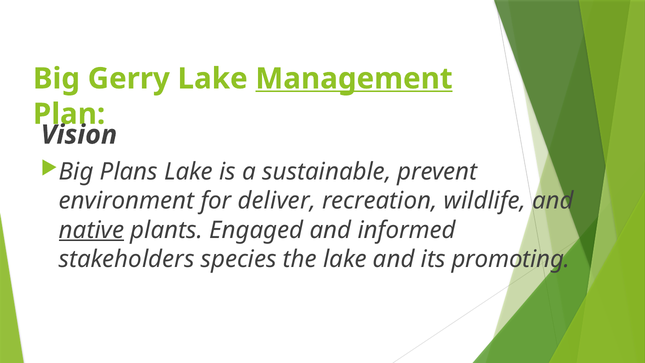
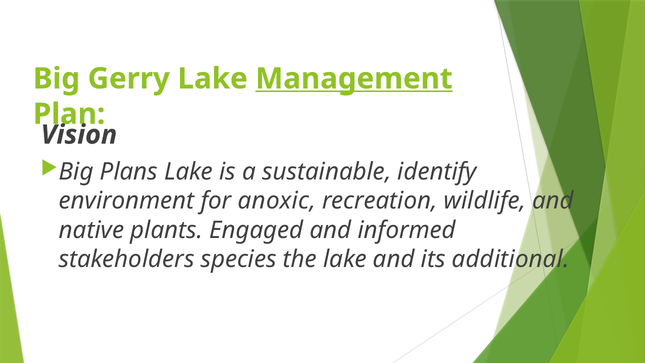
prevent: prevent -> identify (437, 172)
deliver: deliver -> anoxic (277, 201)
native underline: present -> none (91, 230)
promoting: promoting -> additional (511, 259)
